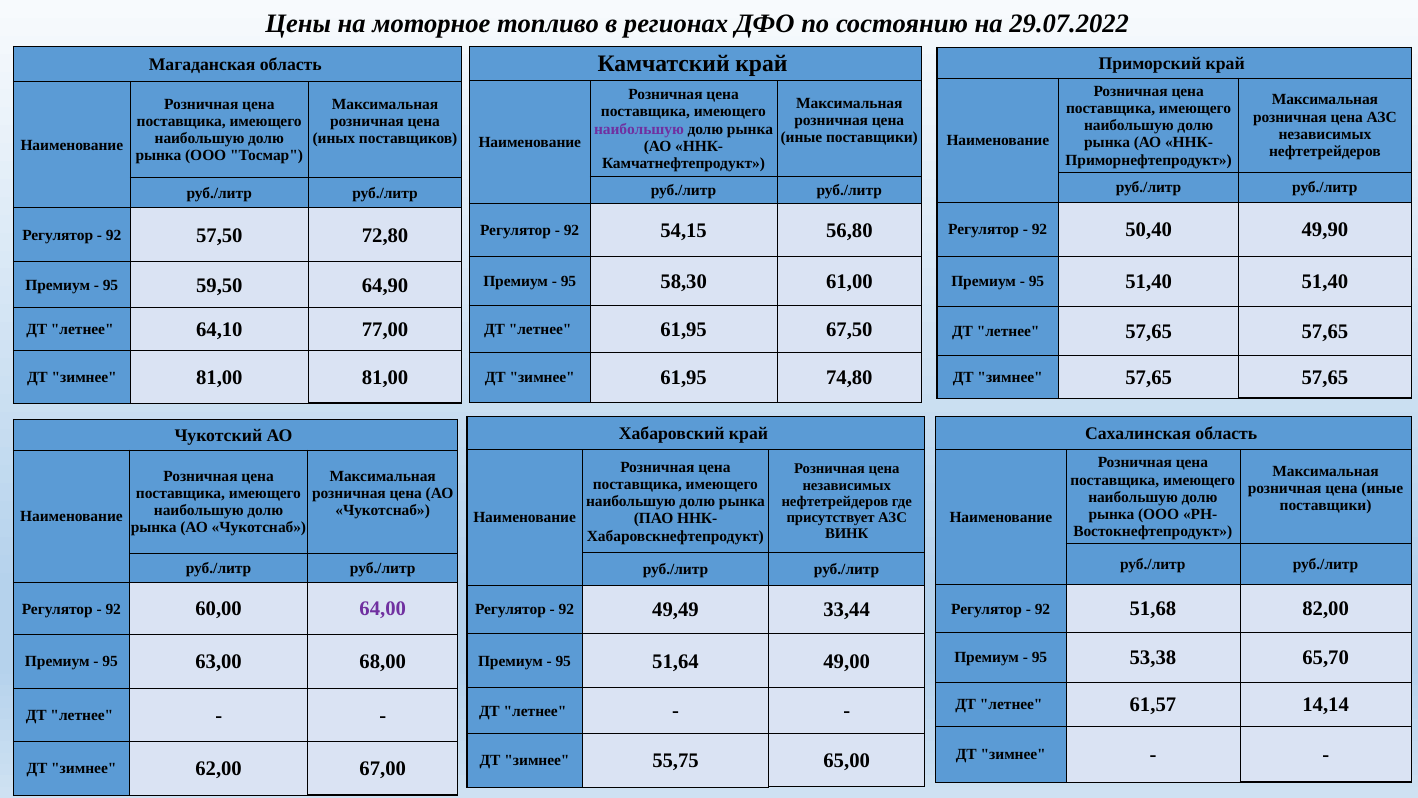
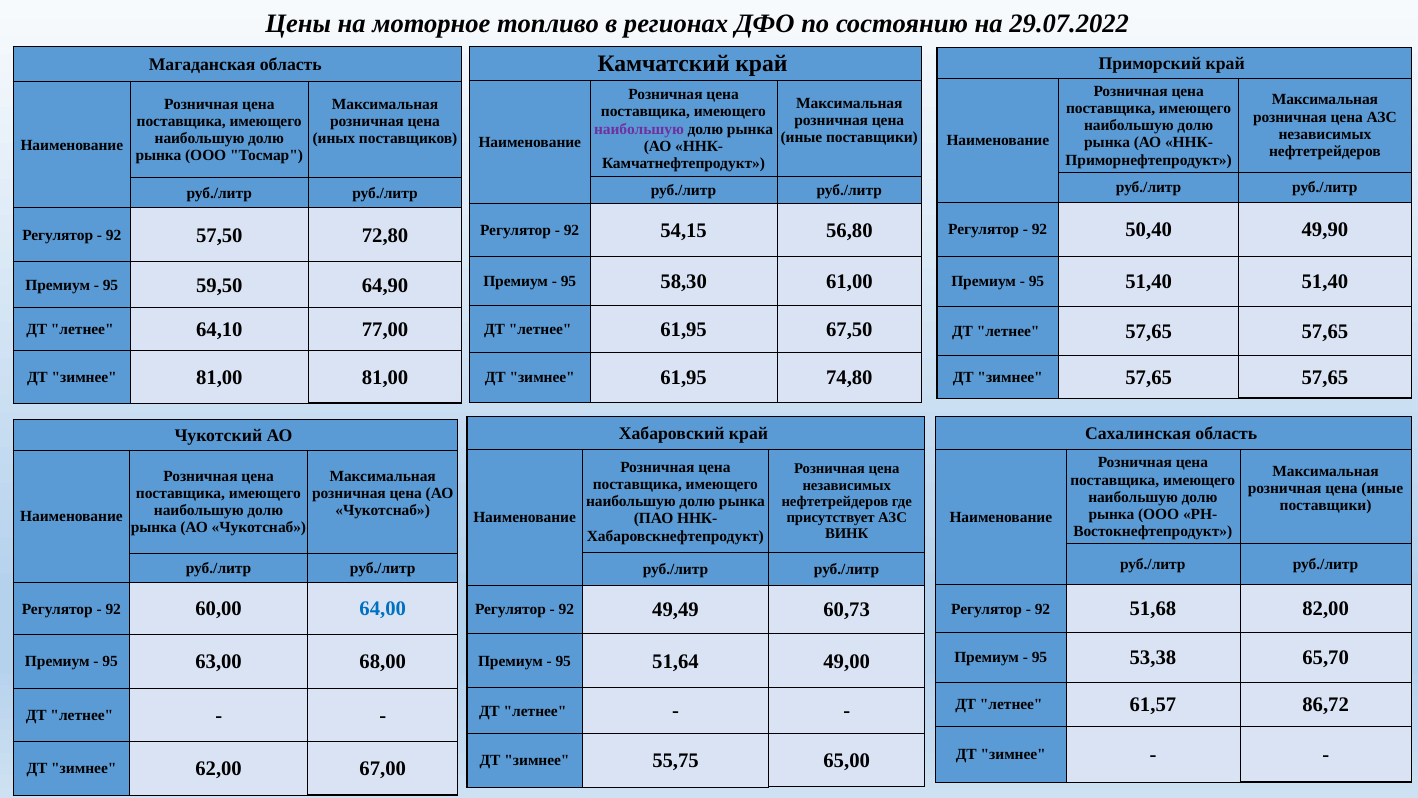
64,00 colour: purple -> blue (383, 609)
33,44: 33,44 -> 60,73 (847, 610)
14,14: 14,14 -> 86,72 (1326, 704)
